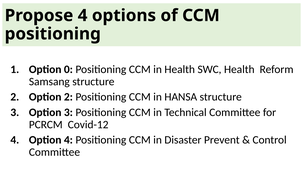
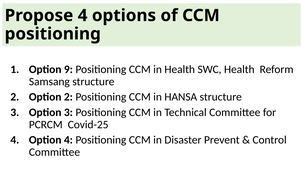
0: 0 -> 9 (68, 69)
Covid-12: Covid-12 -> Covid-25 (88, 125)
